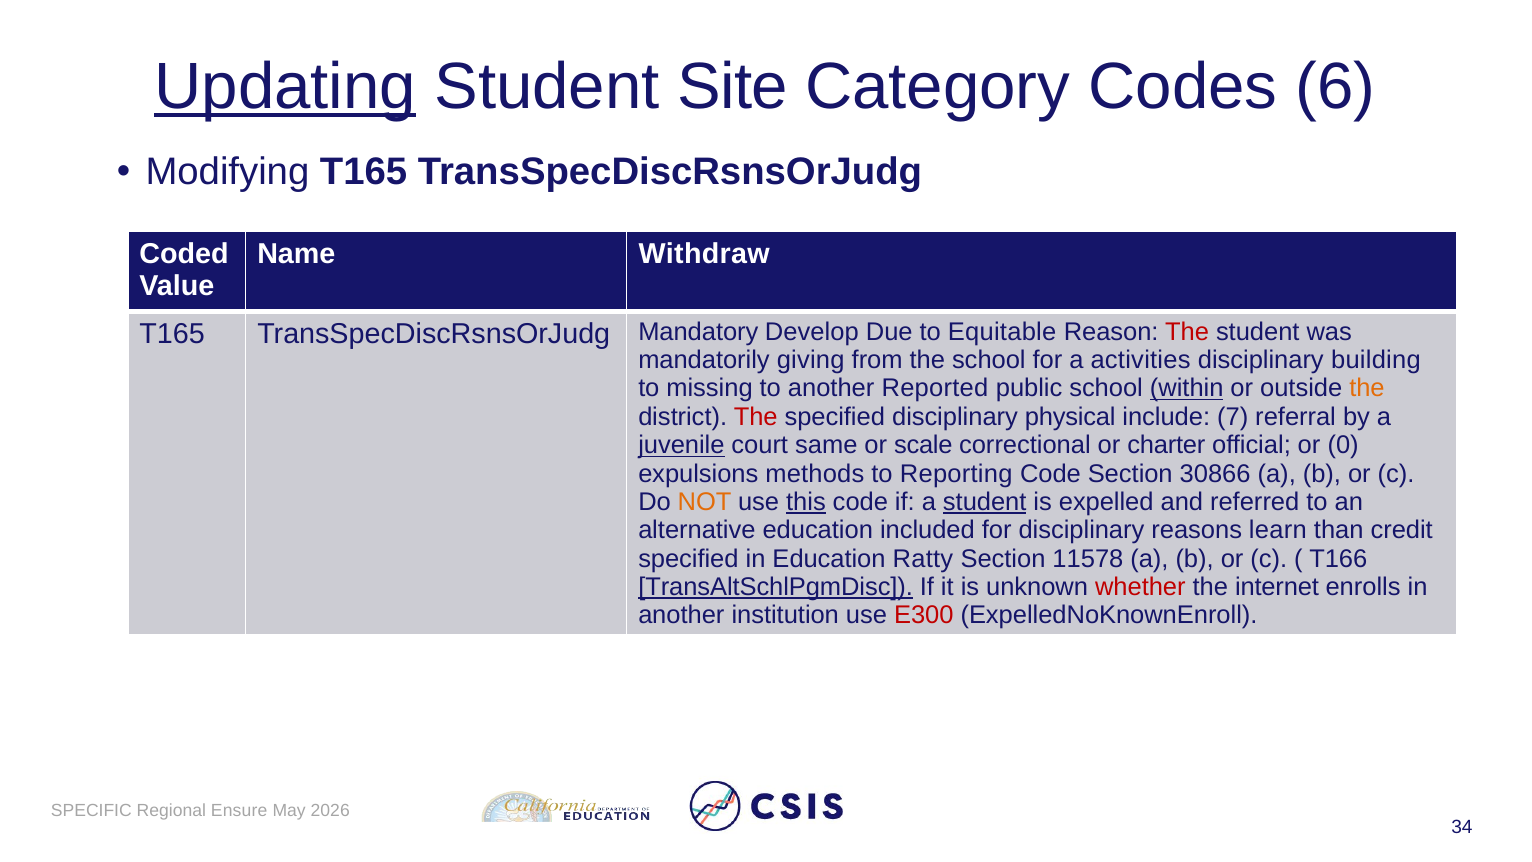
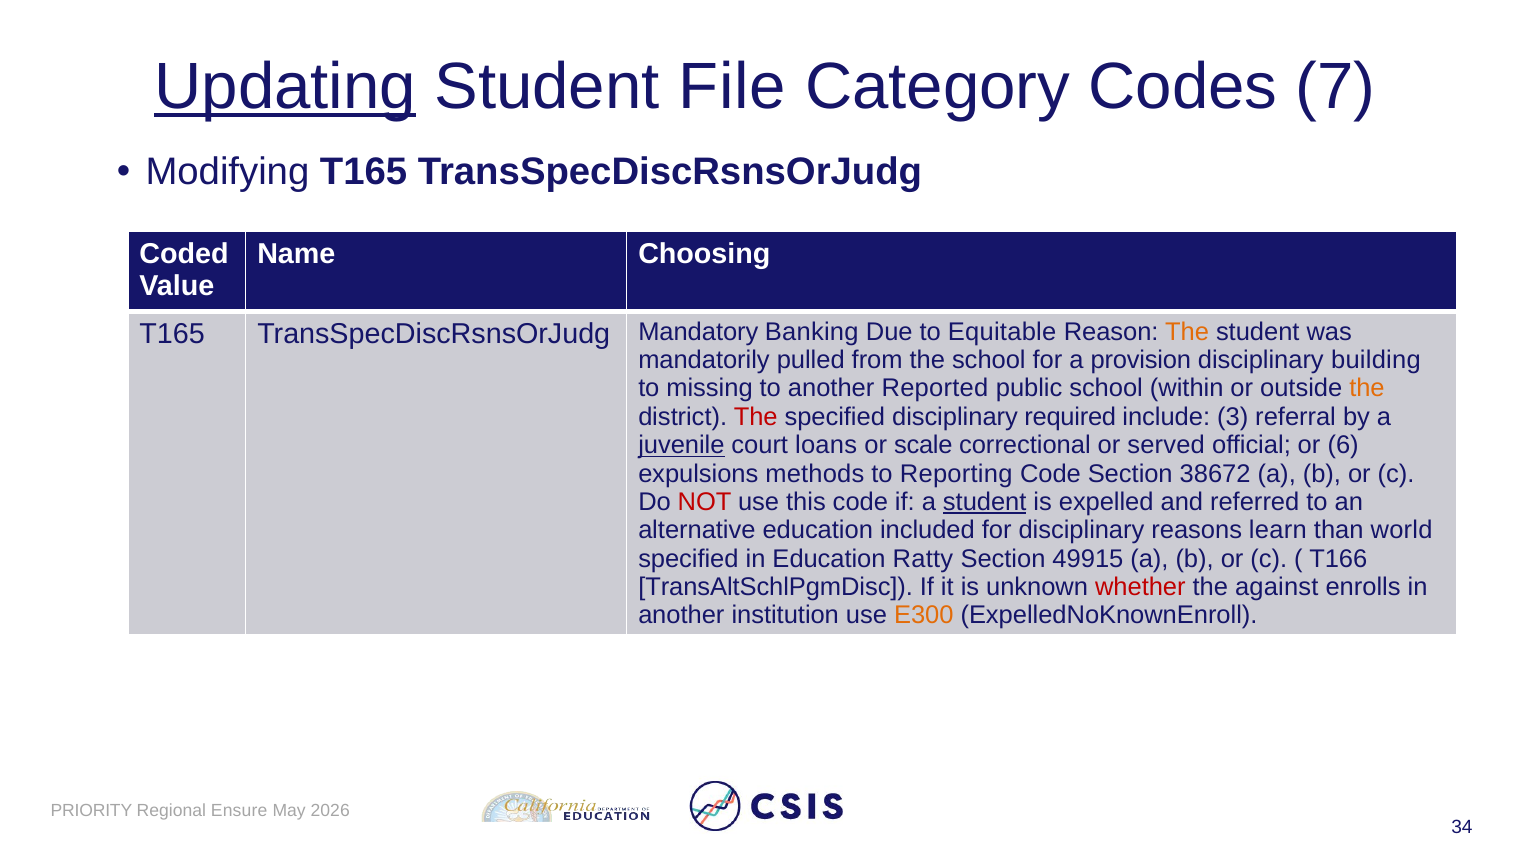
Site: Site -> File (732, 86)
6: 6 -> 7 (1336, 86)
Withdraw: Withdraw -> Choosing (704, 254)
Develop: Develop -> Banking (812, 332)
The colour: red -> orange (1187, 332)
giving: giving -> pulled (811, 360)
activities: activities -> provision (1141, 360)
within underline: present -> none (1187, 388)
physical: physical -> required (1070, 417)
7: 7 -> 3 (1233, 417)
same: same -> loans (826, 445)
charter: charter -> served (1166, 445)
0: 0 -> 6 (1343, 445)
30866: 30866 -> 38672 (1215, 474)
NOT colour: orange -> red (705, 502)
this underline: present -> none (806, 502)
credit: credit -> world (1402, 530)
11578: 11578 -> 49915 (1088, 559)
TransAltSchlPgmDisc underline: present -> none (776, 587)
internet: internet -> against (1277, 587)
E300 colour: red -> orange (924, 615)
SPECIFIC: SPECIFIC -> PRIORITY (91, 810)
